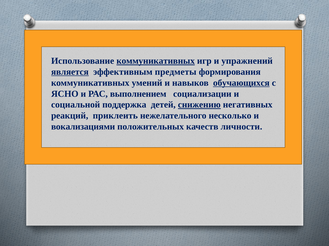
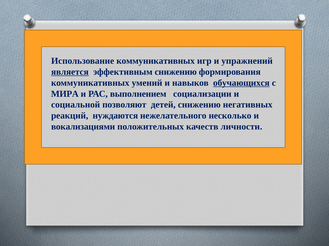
коммуникативных underline: present -> none (156, 61)
эффективным предметы: предметы -> снижению (176, 72)
ЯСНО: ЯСНО -> МИРА (65, 94)
поддержка: поддержка -> позволяют (124, 105)
снижению underline: present -> none (199, 105)
приклеить: приклеить -> нуждаются (115, 116)
